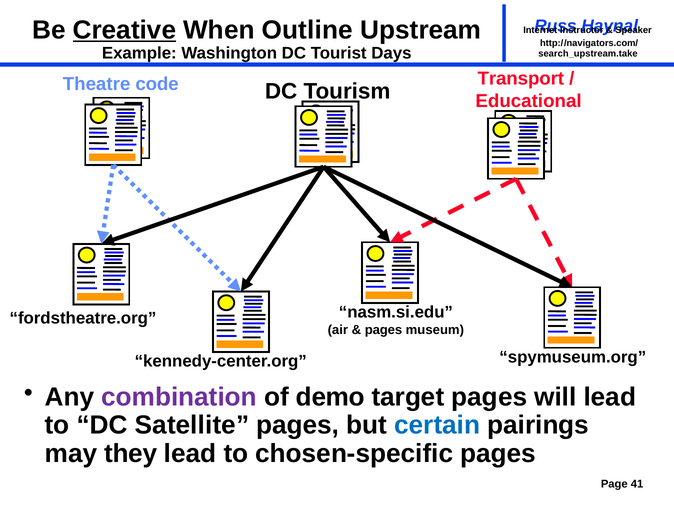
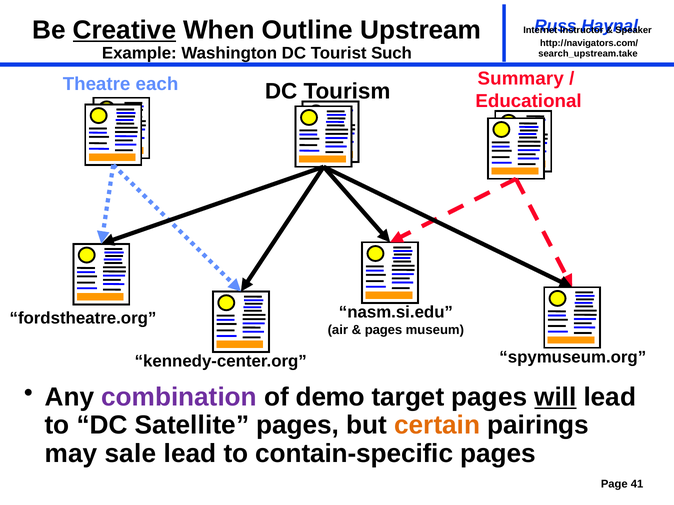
Days: Days -> Such (391, 53)
Transport: Transport -> Summary (521, 79)
code: code -> each (157, 84)
will underline: none -> present (555, 397)
certain colour: blue -> orange (437, 426)
they: they -> sale (130, 454)
chosen-specific: chosen-specific -> contain-specific (354, 454)
